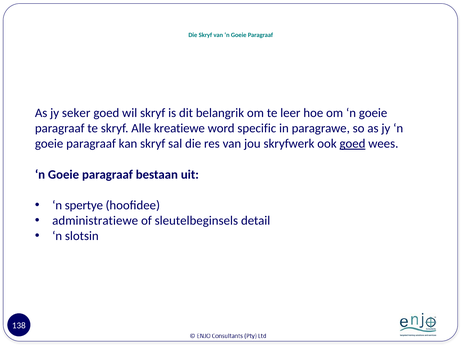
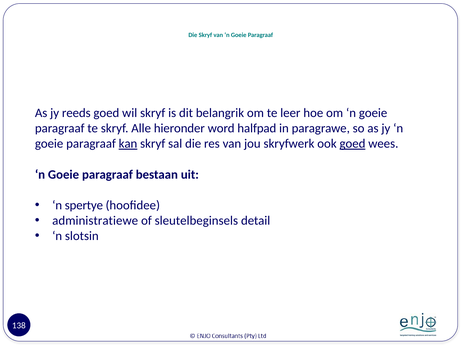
seker: seker -> reeds (76, 113)
kreatiewe: kreatiewe -> hieronder (179, 128)
specific: specific -> halfpad (257, 128)
kan underline: none -> present (128, 144)
